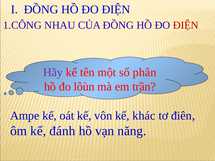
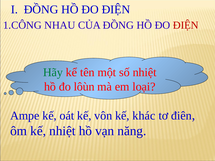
Hãy colour: purple -> green (53, 72)
số phân: phân -> nhiệt (145, 72)
trần: trần -> loại (144, 87)
kế đánh: đánh -> nhiệt (62, 131)
